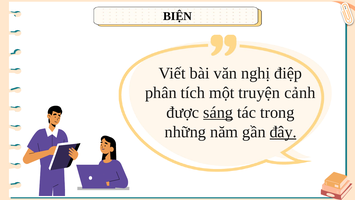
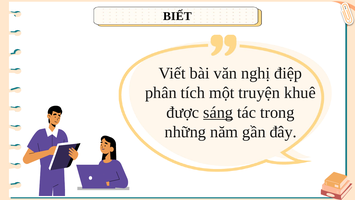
BIỆN: BIỆN -> BIẾT (177, 16)
cảnh: cảnh -> khuê (300, 93)
đây underline: present -> none (283, 132)
